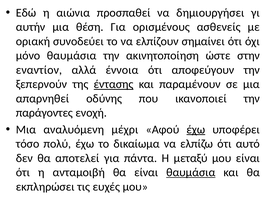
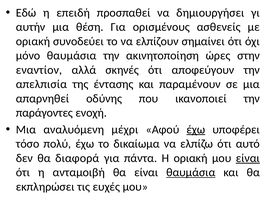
αιώνια: αιώνια -> επειδή (73, 13)
ώστε: ώστε -> ώρες (218, 56)
έννοια: έννοια -> σκηνές (122, 70)
ξεπερνούν: ξεπερνούν -> απελπισία (41, 84)
έντασης underline: present -> none (114, 84)
αποτελεί: αποτελεί -> διαφορά (77, 158)
Η μεταξύ: μεταξύ -> οριακή (191, 158)
είναι underline: none -> present (248, 158)
